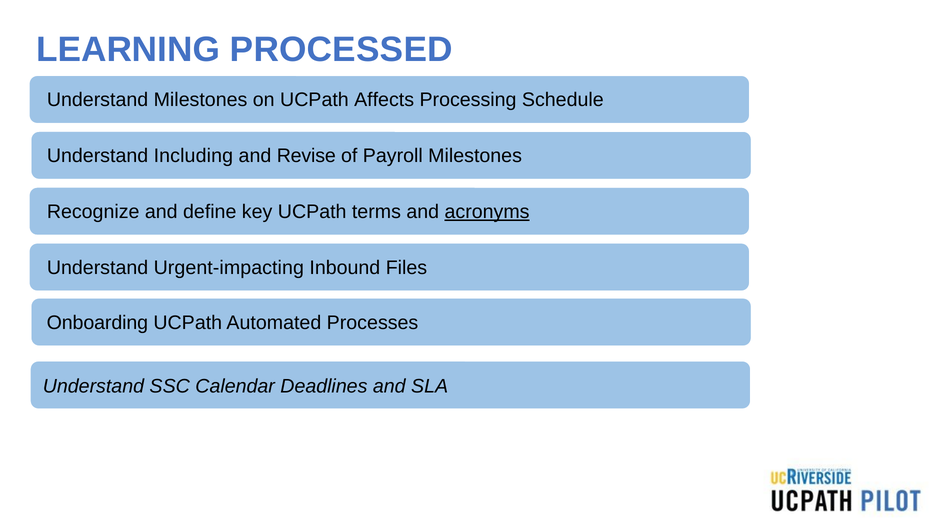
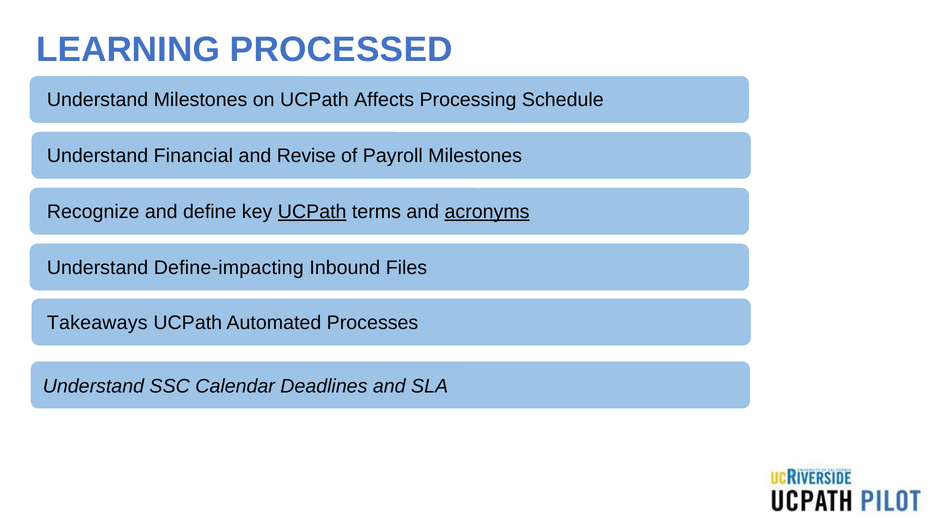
Including: Including -> Financial (193, 156)
UCPath underline: none -> present (312, 212)
Urgent-impacting: Urgent-impacting -> Define-impacting (229, 268)
Onboarding: Onboarding -> Takeaways (97, 322)
